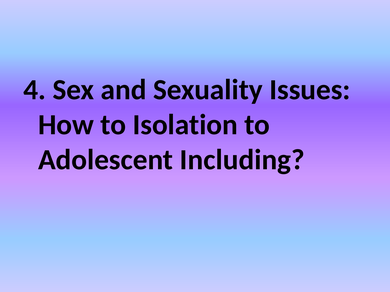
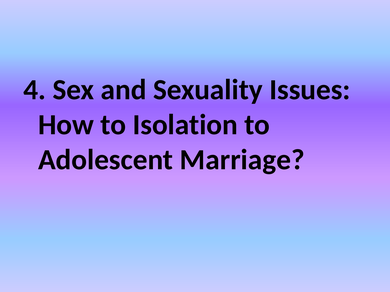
Including: Including -> Marriage (242, 160)
